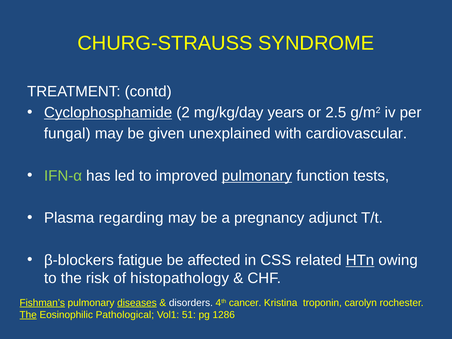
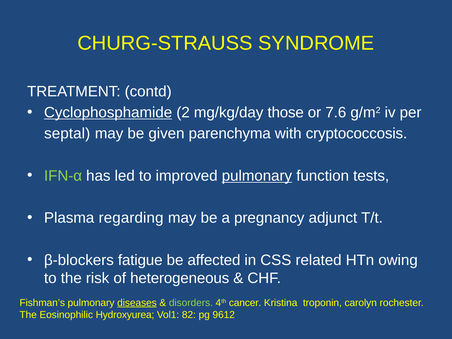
years: years -> those (286, 113)
2.5: 2.5 -> 7.6 (336, 113)
fungal: fungal -> septal (67, 134)
unexplained: unexplained -> parenchyma (230, 134)
cardiovascular: cardiovascular -> cryptococcosis (356, 134)
HTn underline: present -> none (360, 260)
histopathology: histopathology -> heterogeneous (180, 278)
Fishman’s underline: present -> none (42, 303)
disorders colour: white -> light green (191, 303)
The underline: present -> none (28, 315)
Pathological: Pathological -> Hydroxyurea (125, 315)
51: 51 -> 82 (189, 315)
1286: 1286 -> 9612 (224, 315)
